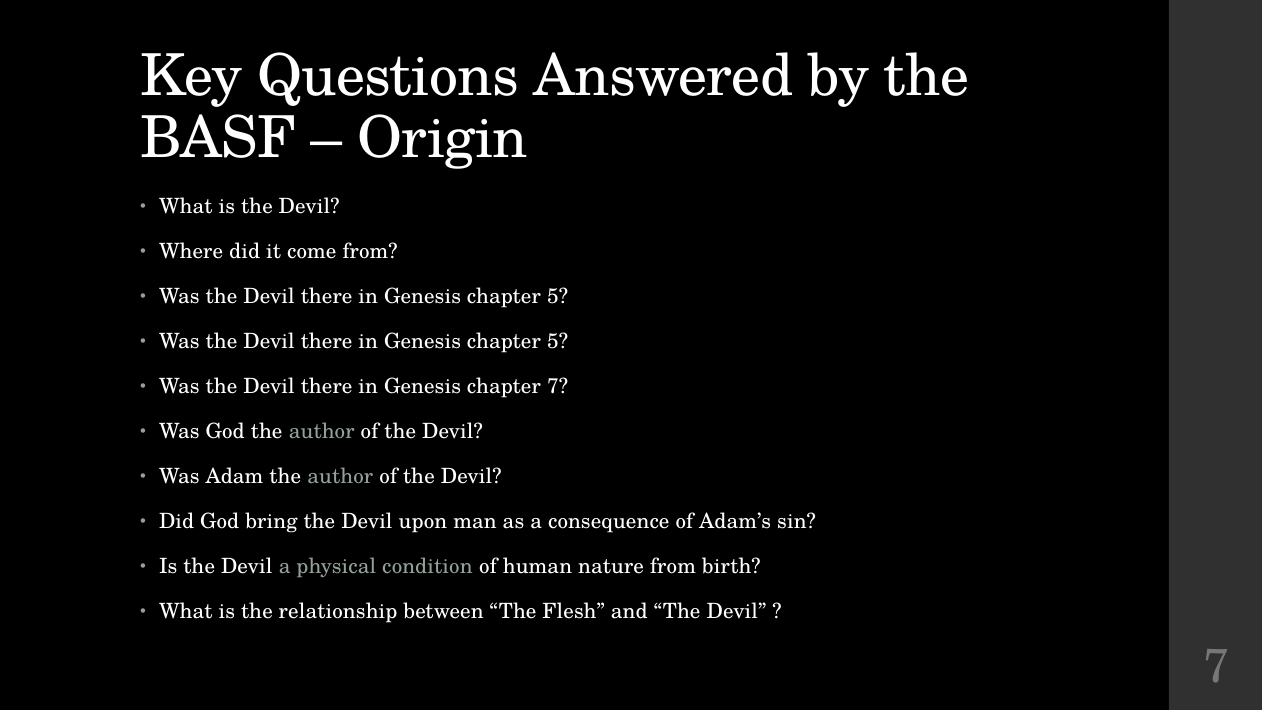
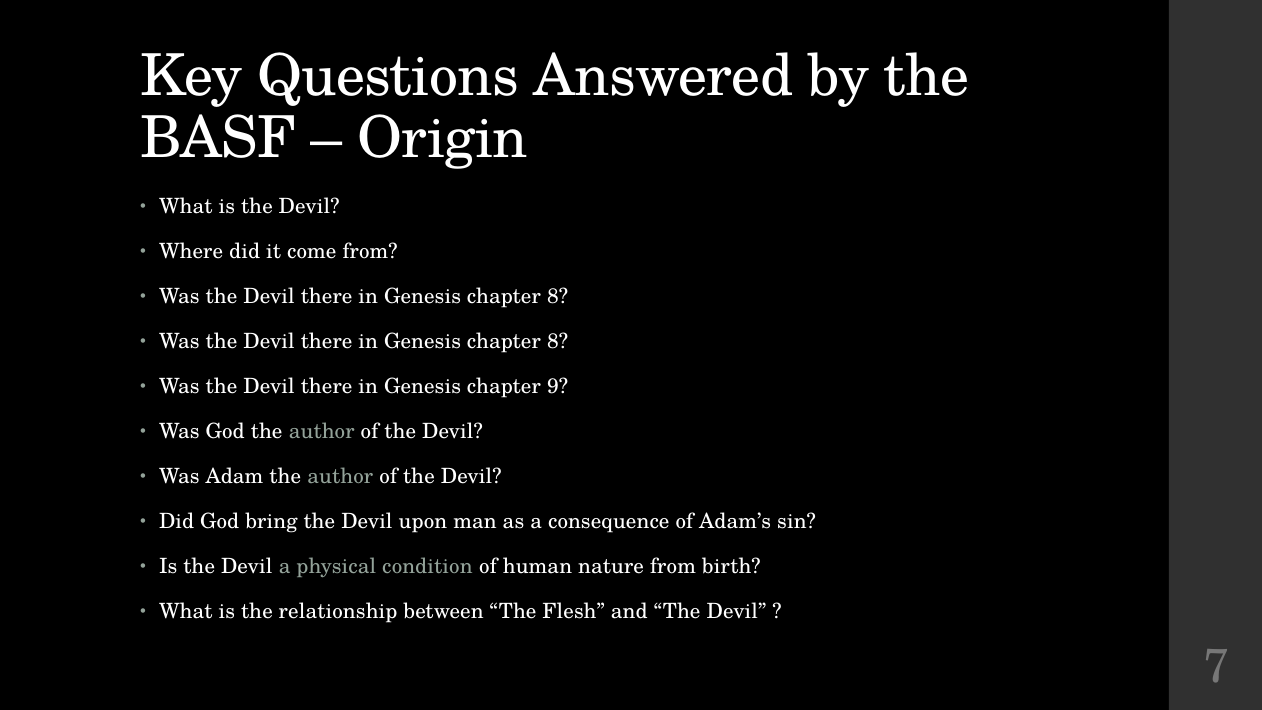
5: 5 -> 8 (558, 296)
5: 5 -> 8 (558, 341)
chapter 7: 7 -> 9 (558, 386)
